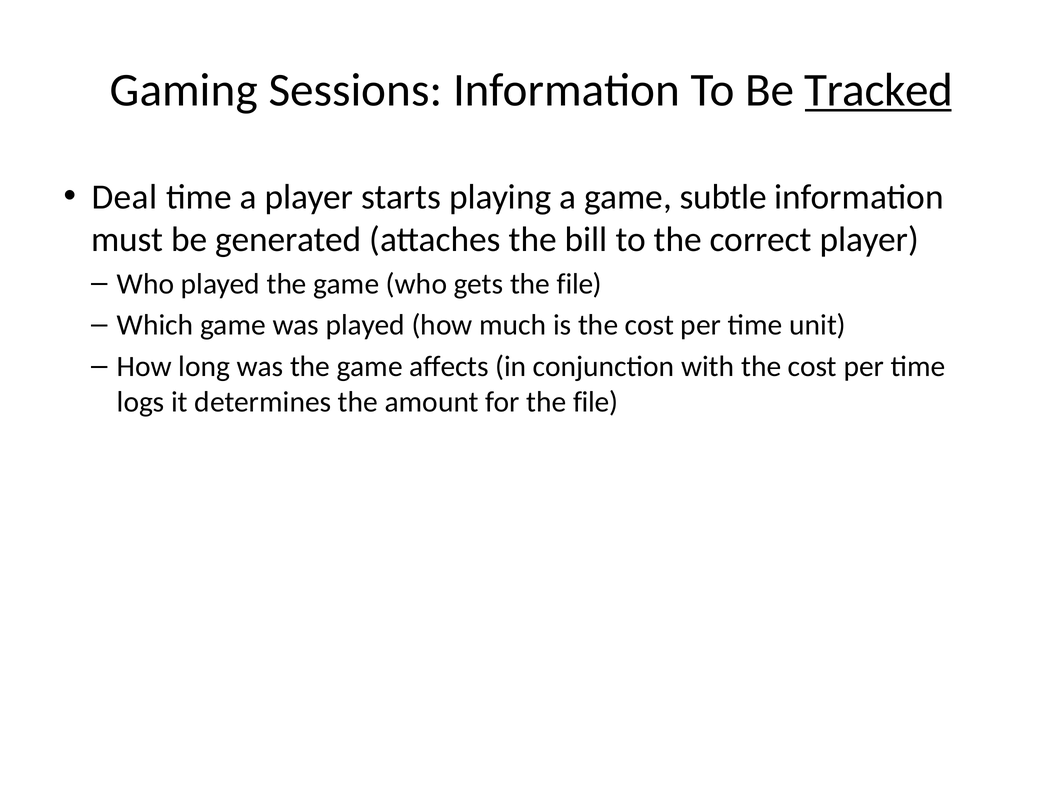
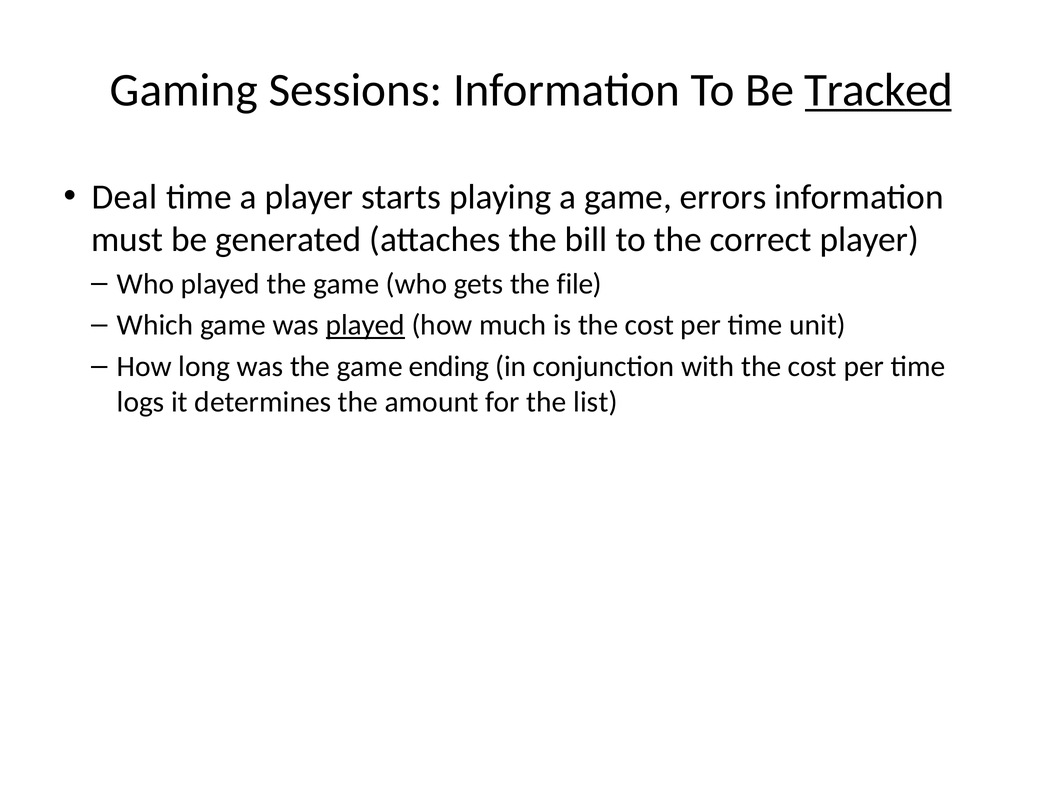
subtle: subtle -> errors (723, 197)
played underline: none -> present (365, 325)
affects: affects -> ending (449, 367)
for the file: file -> list (595, 402)
